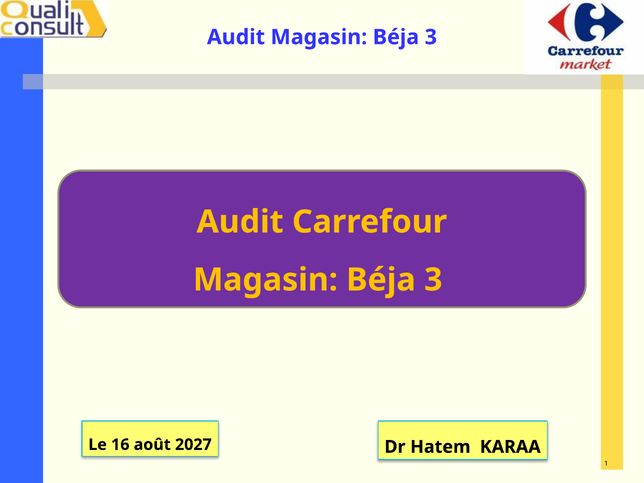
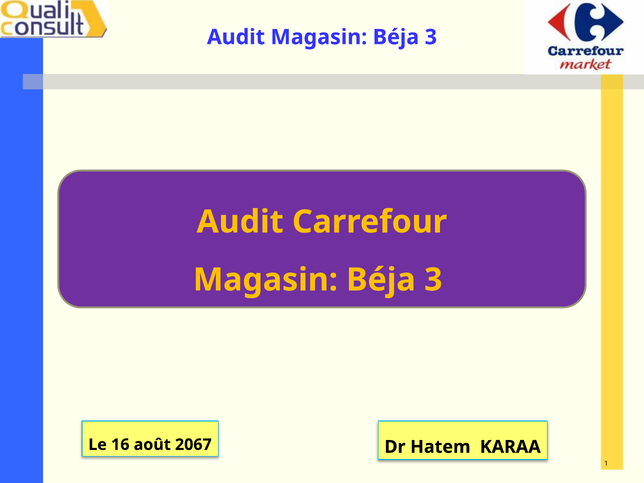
2027: 2027 -> 2067 (193, 445)
